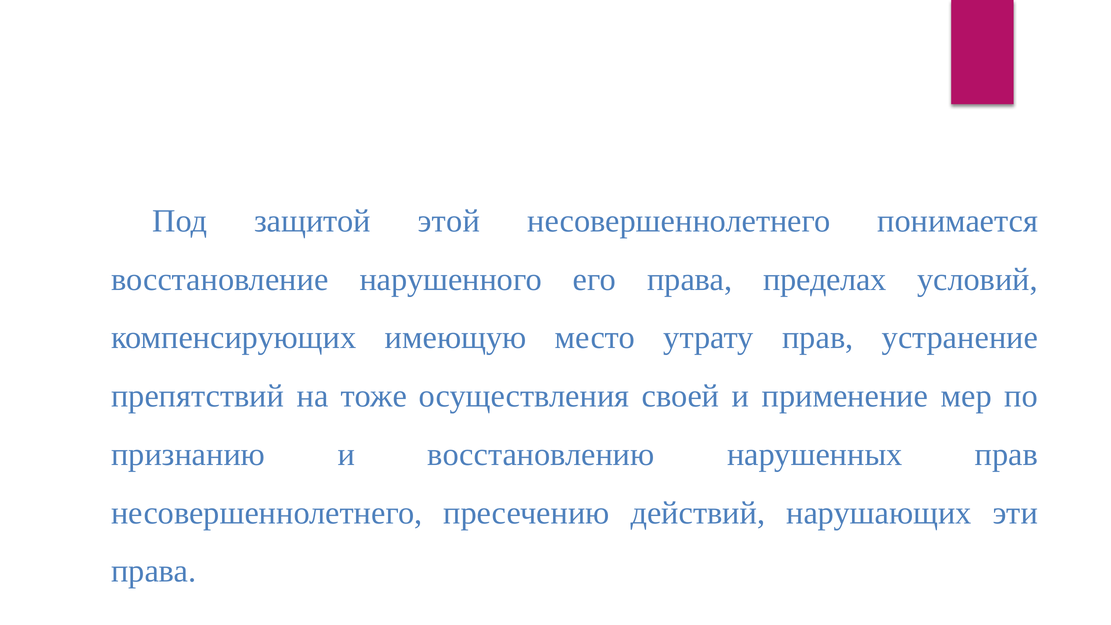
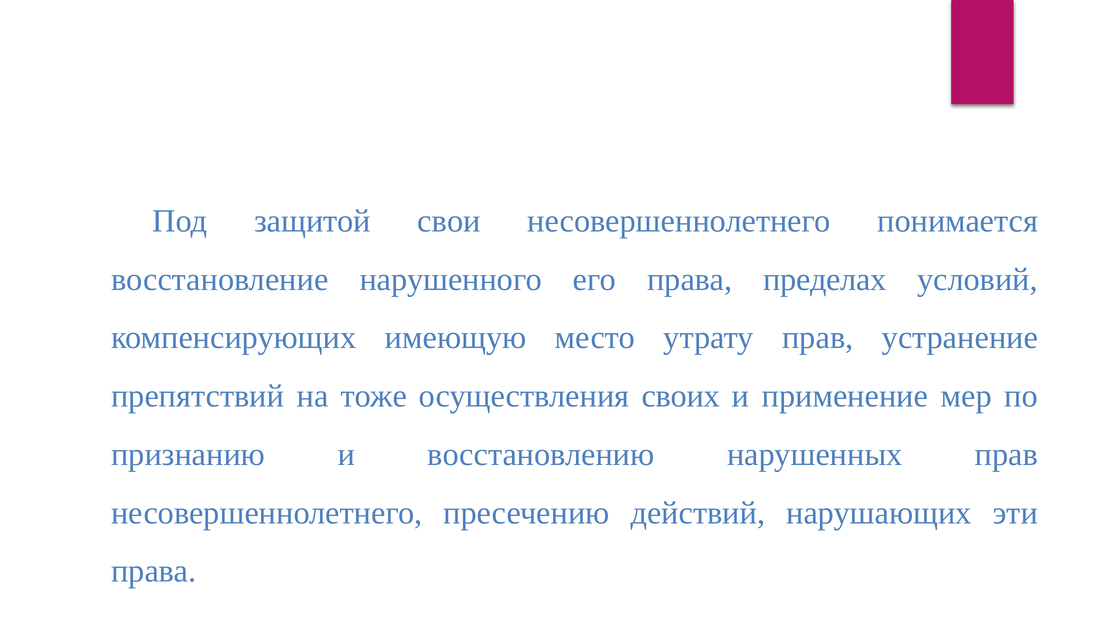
этой: этой -> свои (449, 221)
своей: своей -> своих (681, 396)
